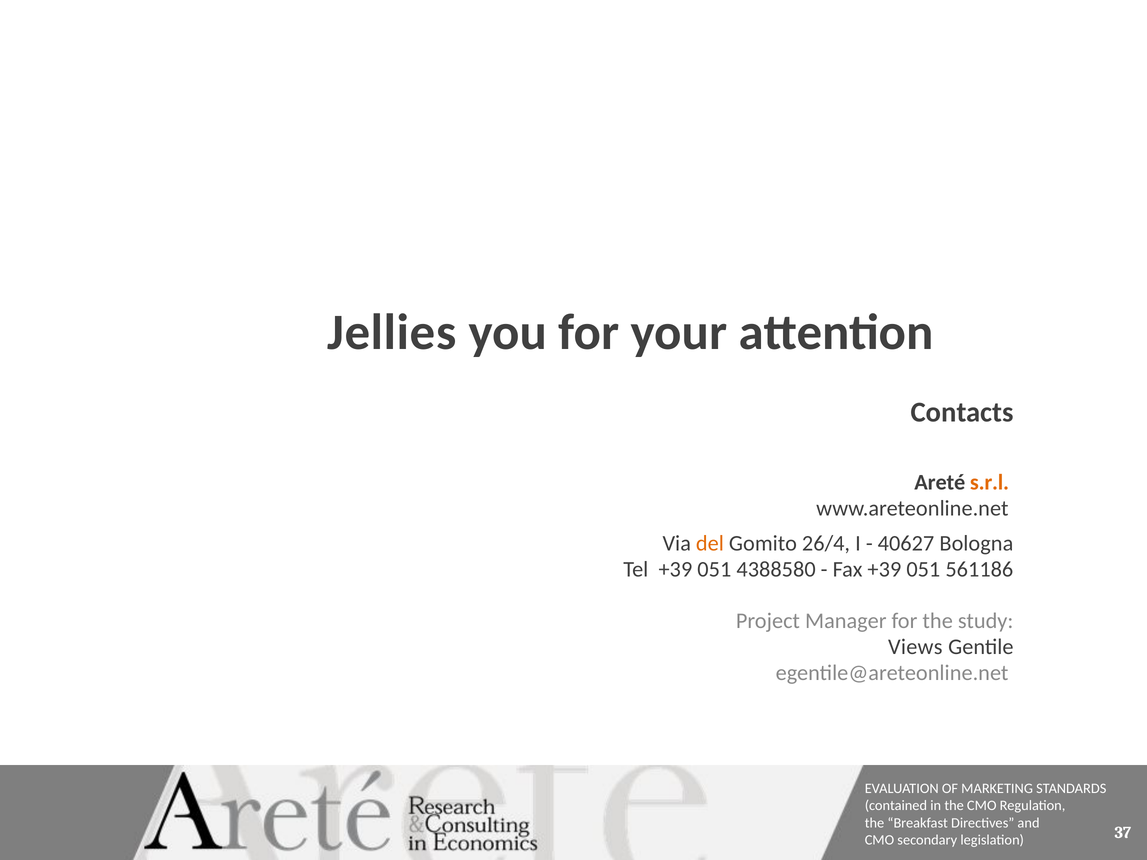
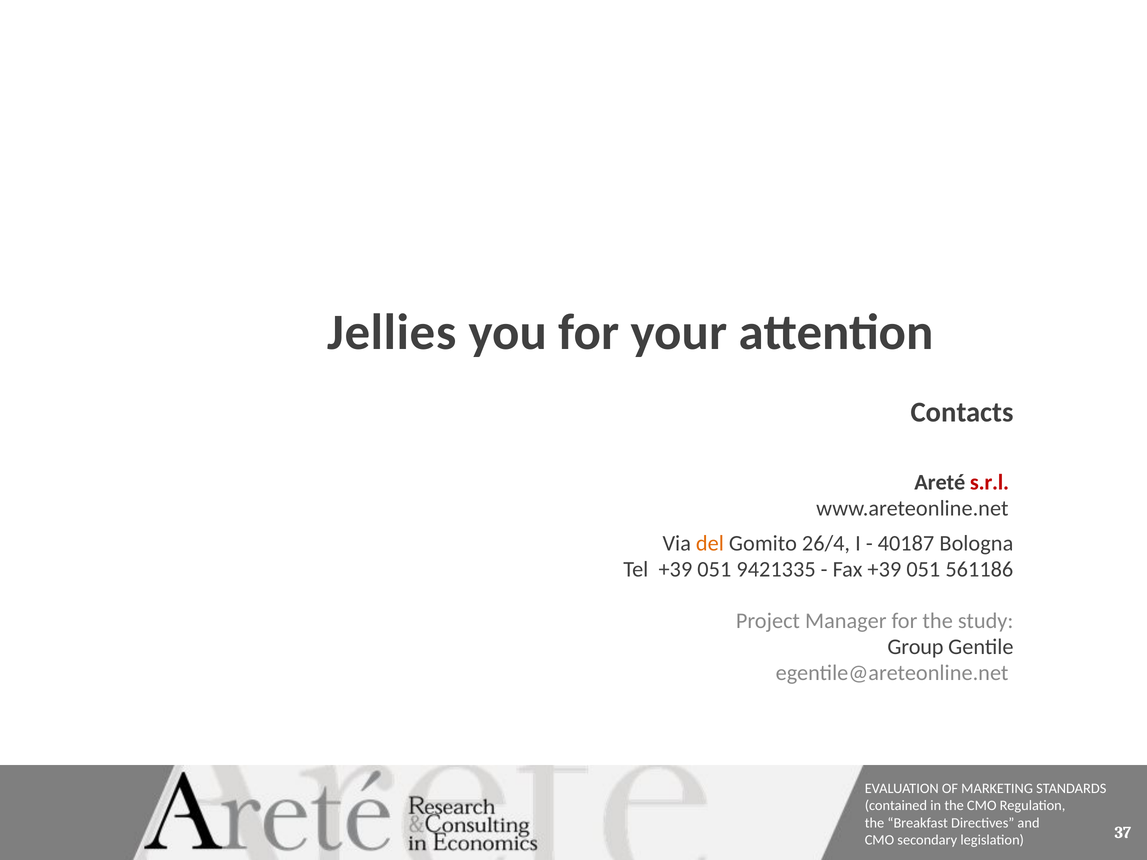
s.r.l colour: orange -> red (990, 482)
40627: 40627 -> 40187 (906, 544)
4388580: 4388580 -> 9421335 (776, 570)
Views: Views -> Group (916, 647)
